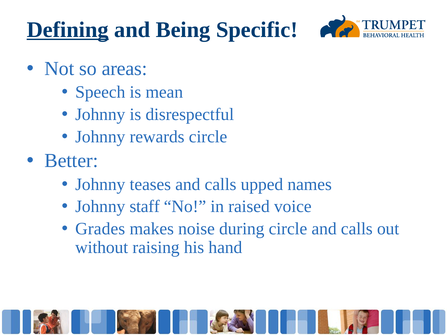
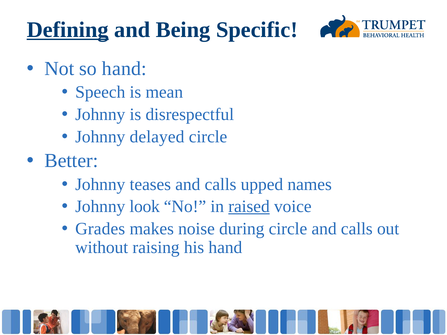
so areas: areas -> hand (124, 69)
rewards: rewards -> delayed (157, 137)
staff: staff -> look (145, 207)
raised underline: none -> present (249, 207)
